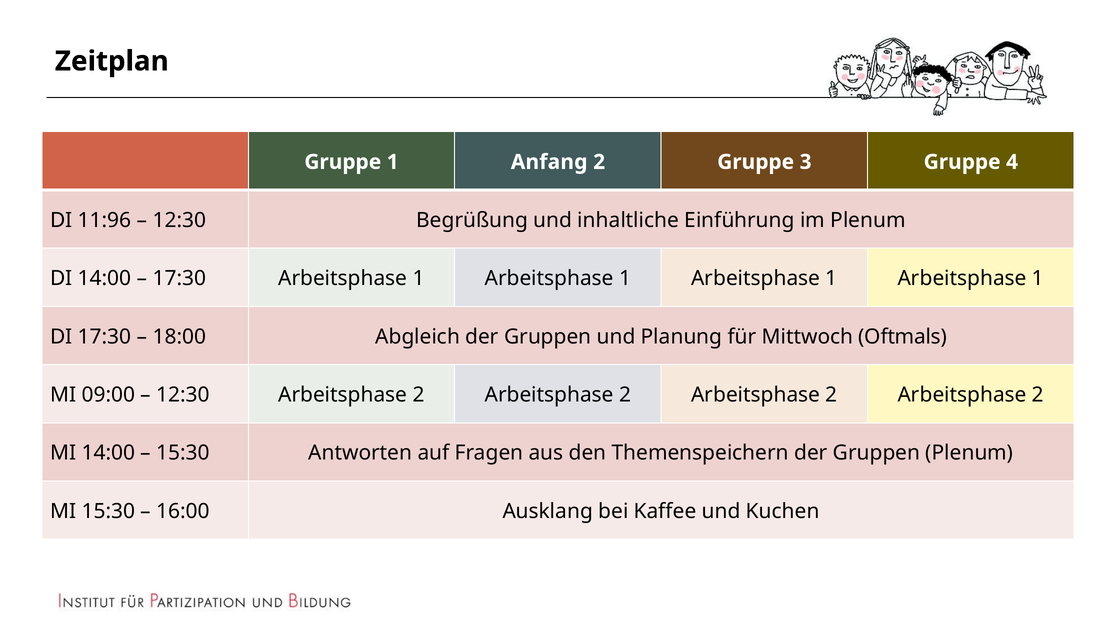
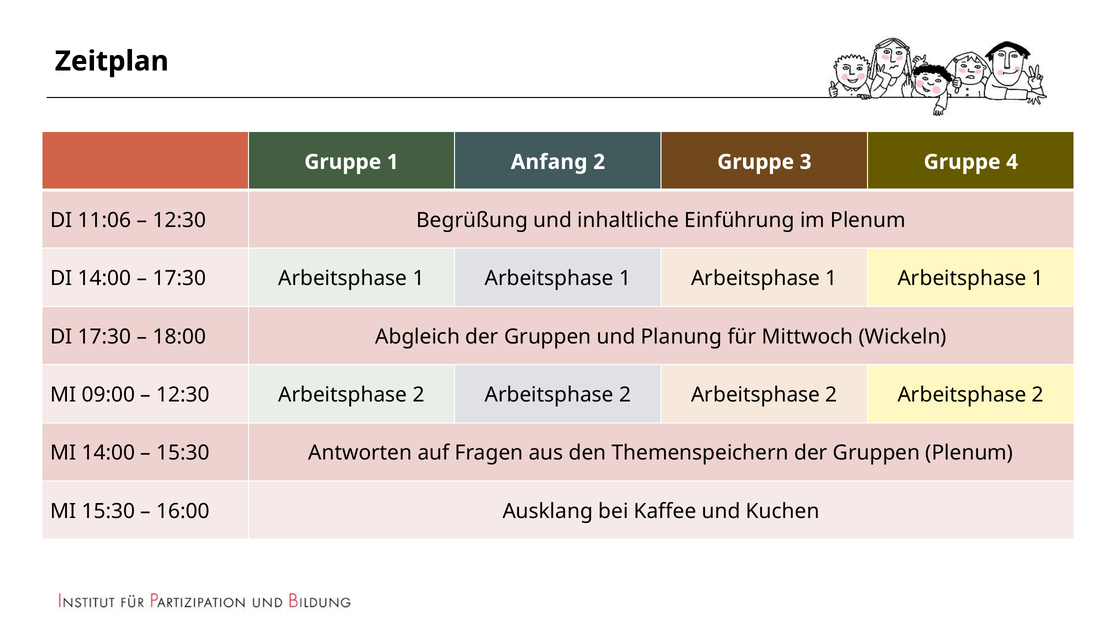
11:96: 11:96 -> 11:06 (105, 220)
Oftmals: Oftmals -> Wickeln (903, 336)
